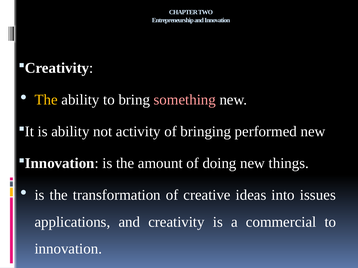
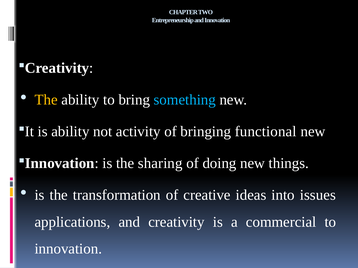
something colour: pink -> light blue (185, 100)
performed: performed -> functional (266, 132)
amount: amount -> sharing (160, 164)
